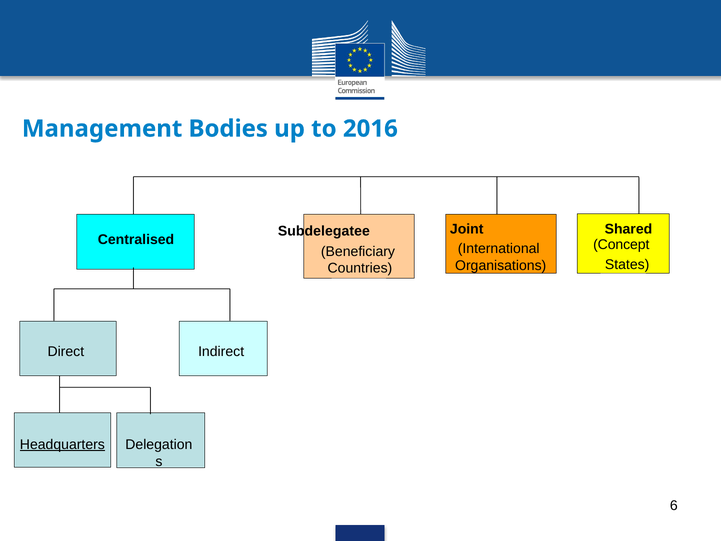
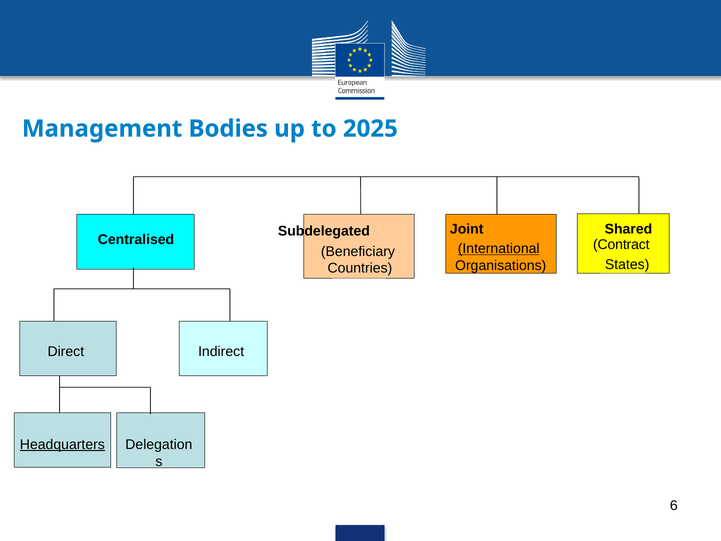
2016: 2016 -> 2025 (370, 129)
Subdelegatee: Subdelegatee -> Subdelegated (324, 231)
Concept: Concept -> Contract (621, 245)
International underline: none -> present (499, 249)
